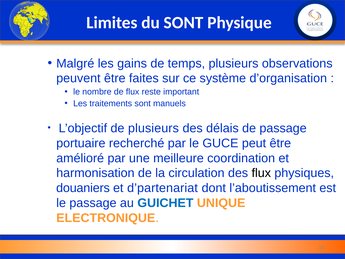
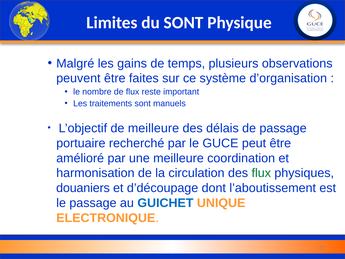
de plusieurs: plusieurs -> meilleure (153, 128)
flux colour: black -> green (261, 173)
d’partenariat: d’partenariat -> d’découpage (163, 188)
